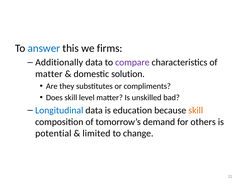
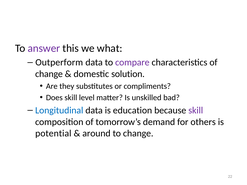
answer colour: blue -> purple (44, 48)
firms: firms -> what (110, 48)
Additionally: Additionally -> Outperform (59, 63)
matter: matter -> change (49, 74)
skill colour: orange -> purple (196, 110)
limited: limited -> around (96, 134)
